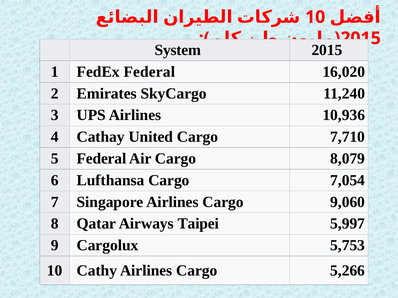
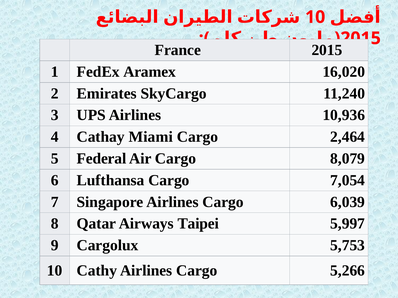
System: System -> France (178, 50)
FedEx Federal: Federal -> Aramex (150, 72)
United: United -> Miami (151, 137)
7,710: 7,710 -> 2,464 (348, 137)
9,060: 9,060 -> 6,039 (348, 202)
